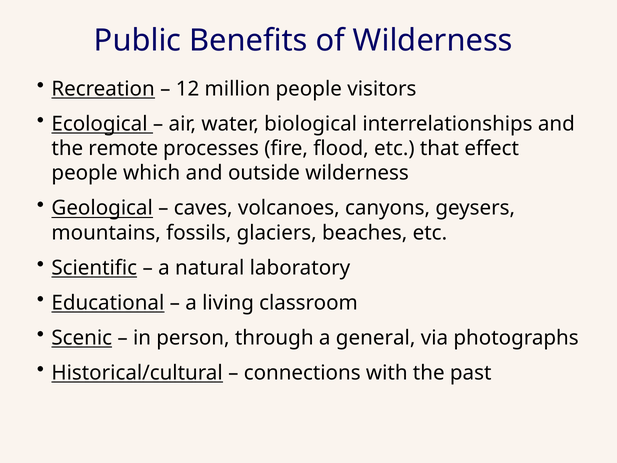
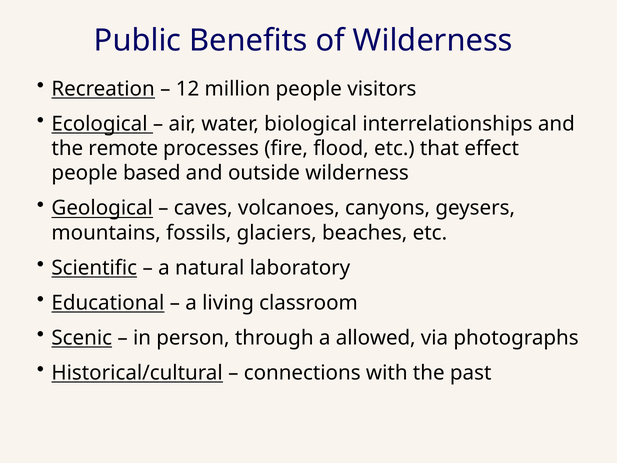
which: which -> based (152, 173)
general: general -> allowed (376, 338)
